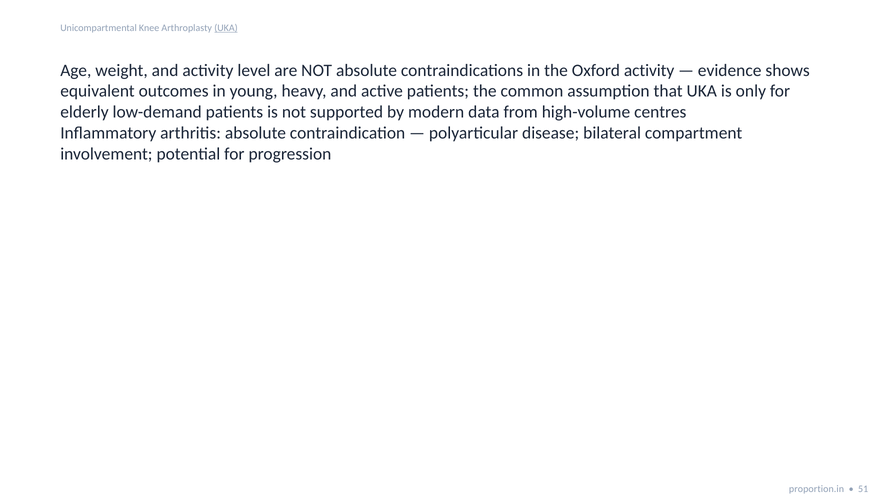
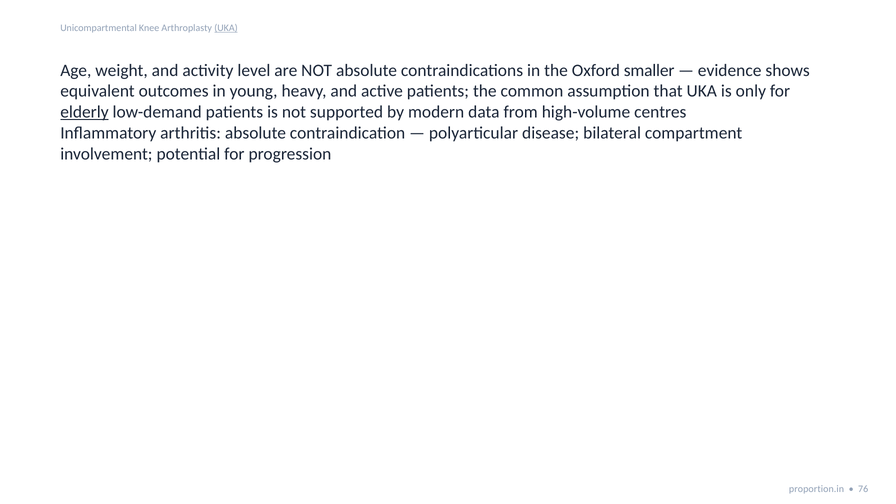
Oxford activity: activity -> smaller (649, 70)
elderly underline: none -> present (84, 112)
51: 51 -> 76 (863, 489)
